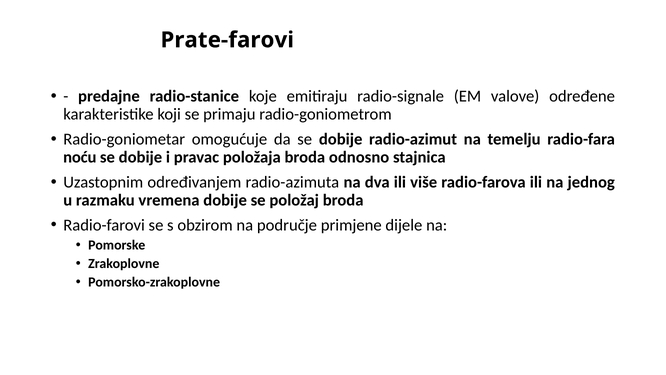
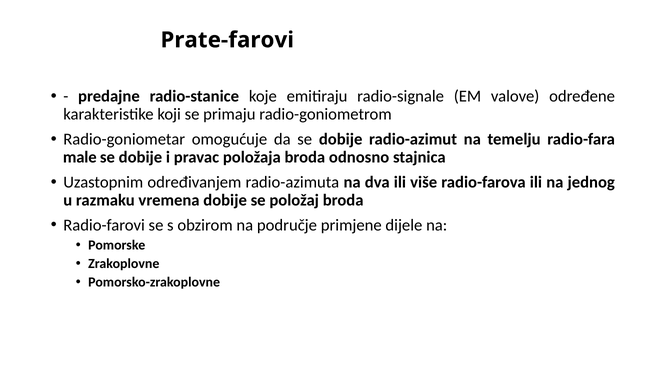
noću: noću -> male (80, 157)
